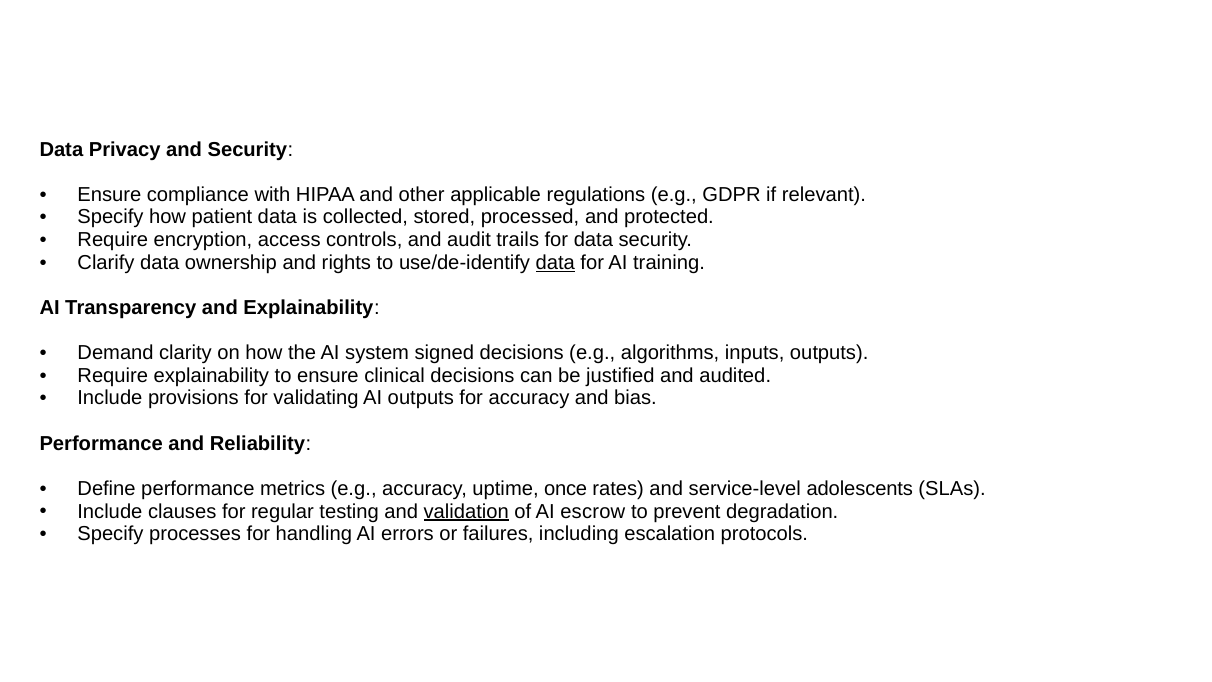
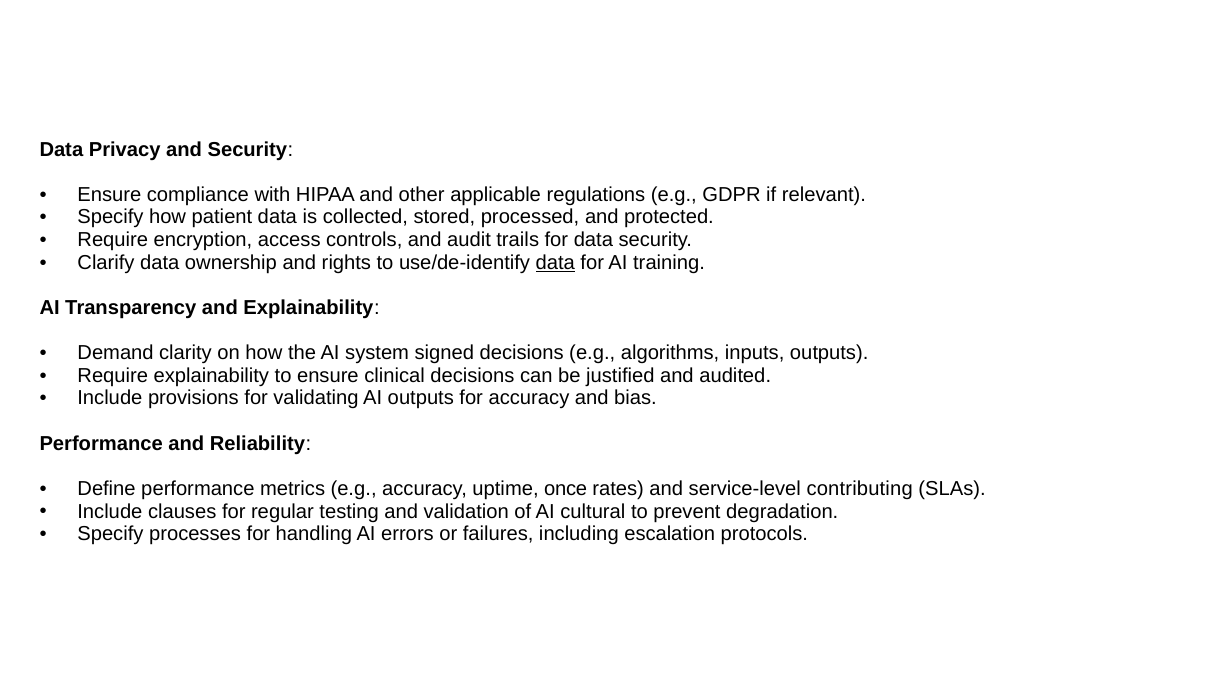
adolescents: adolescents -> contributing (860, 489)
validation underline: present -> none (466, 511)
escrow: escrow -> cultural (593, 511)
